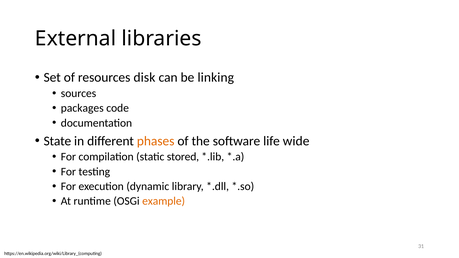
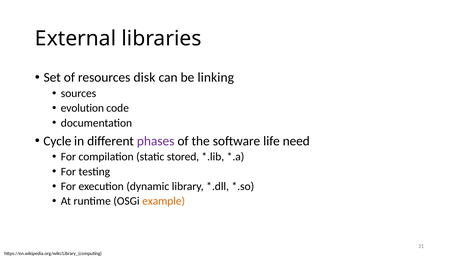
packages: packages -> evolution (82, 108)
State: State -> Cycle (57, 141)
phases colour: orange -> purple (156, 141)
wide: wide -> need (296, 141)
